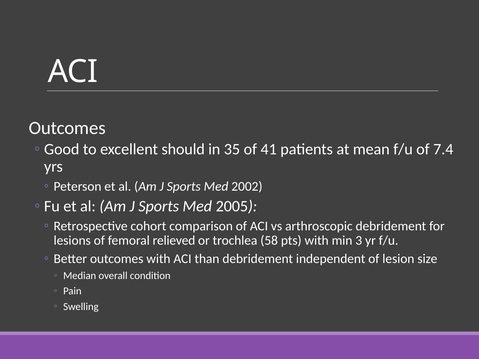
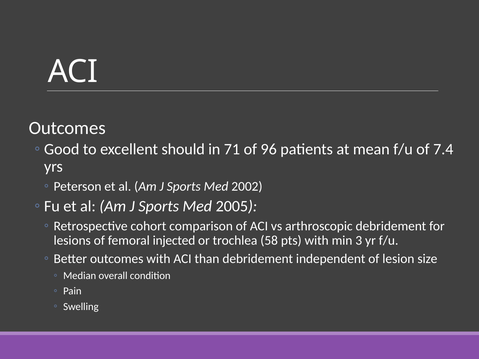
35: 35 -> 71 (232, 149)
41: 41 -> 96 (269, 149)
relieved: relieved -> injected (174, 241)
